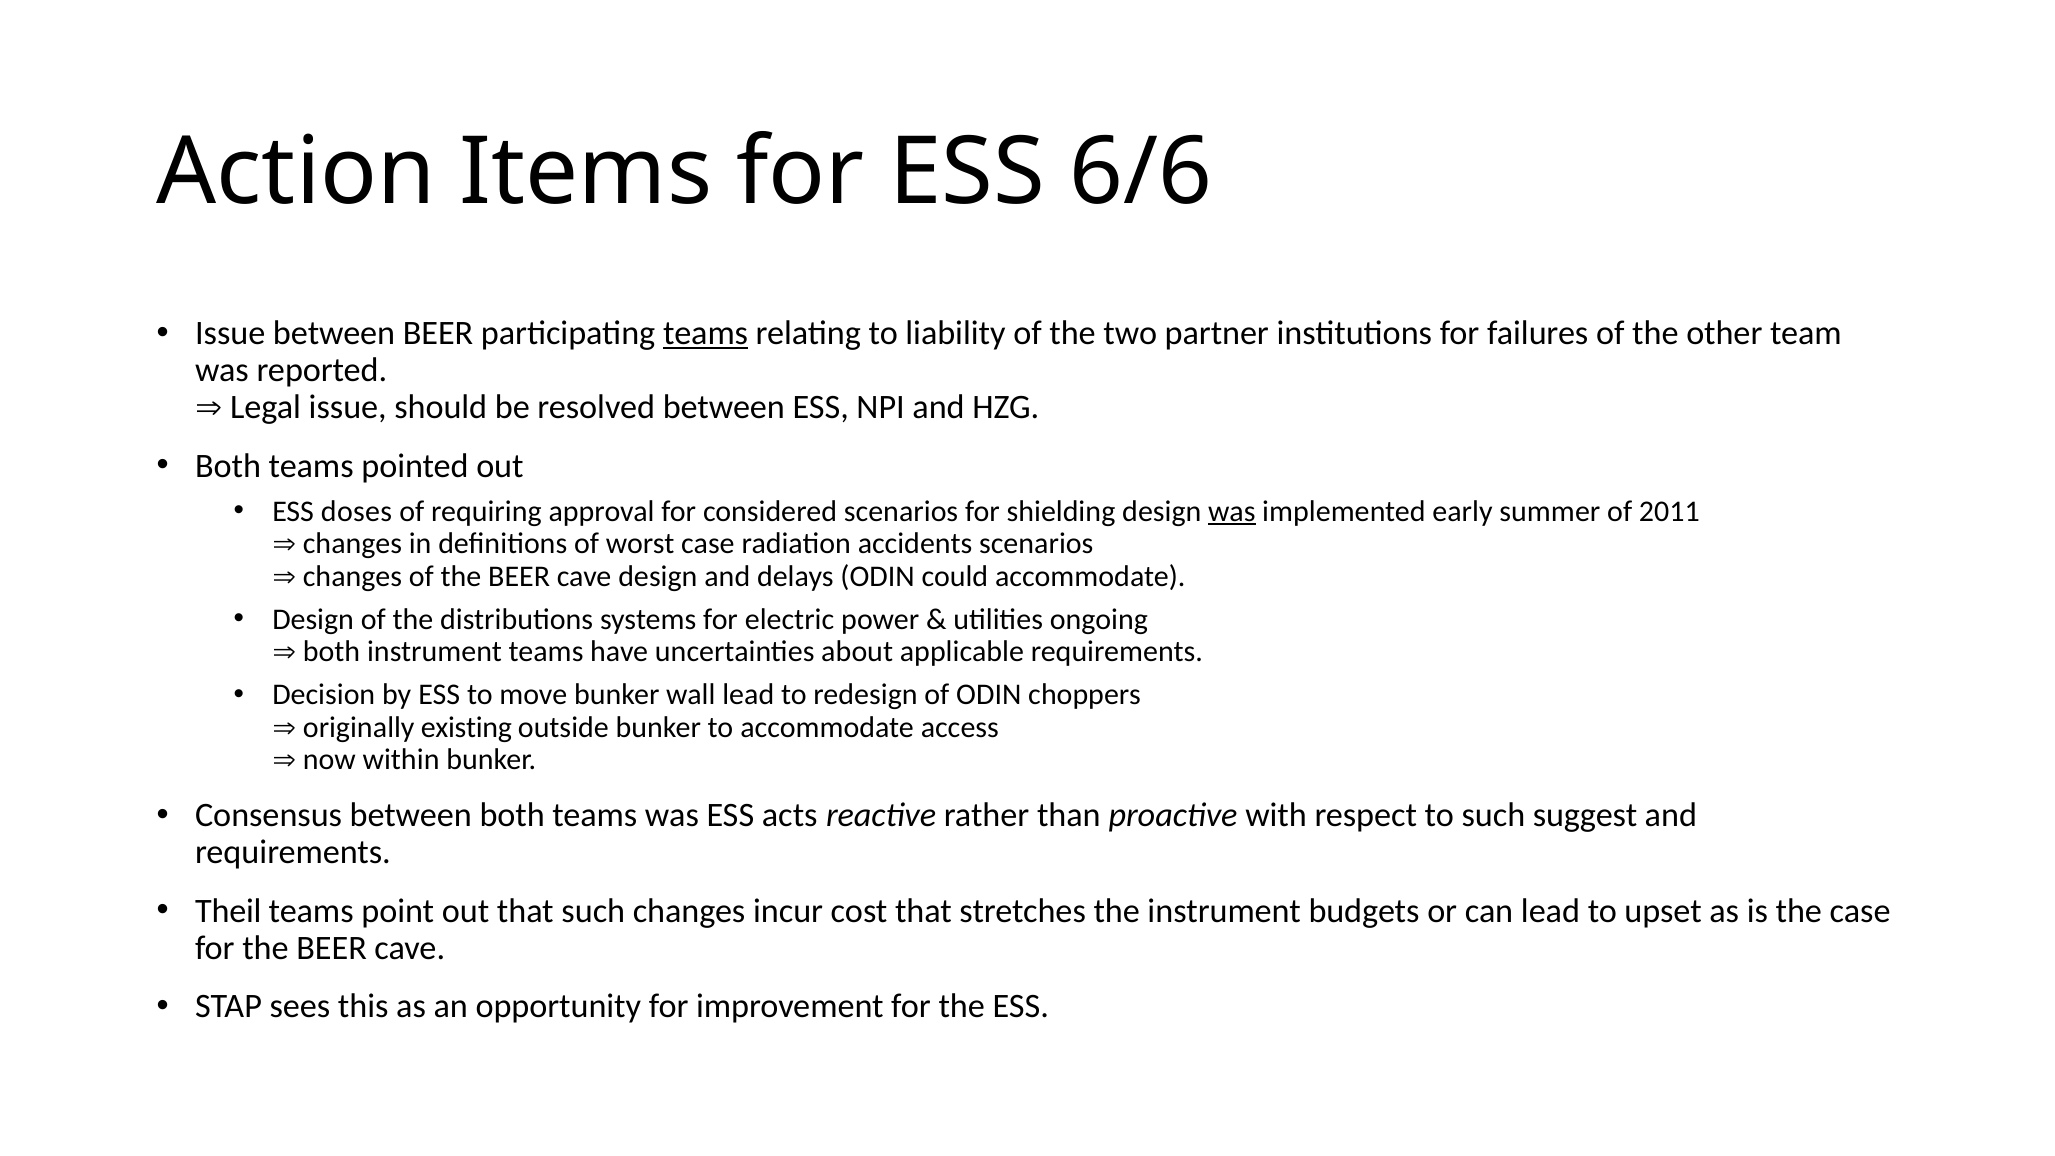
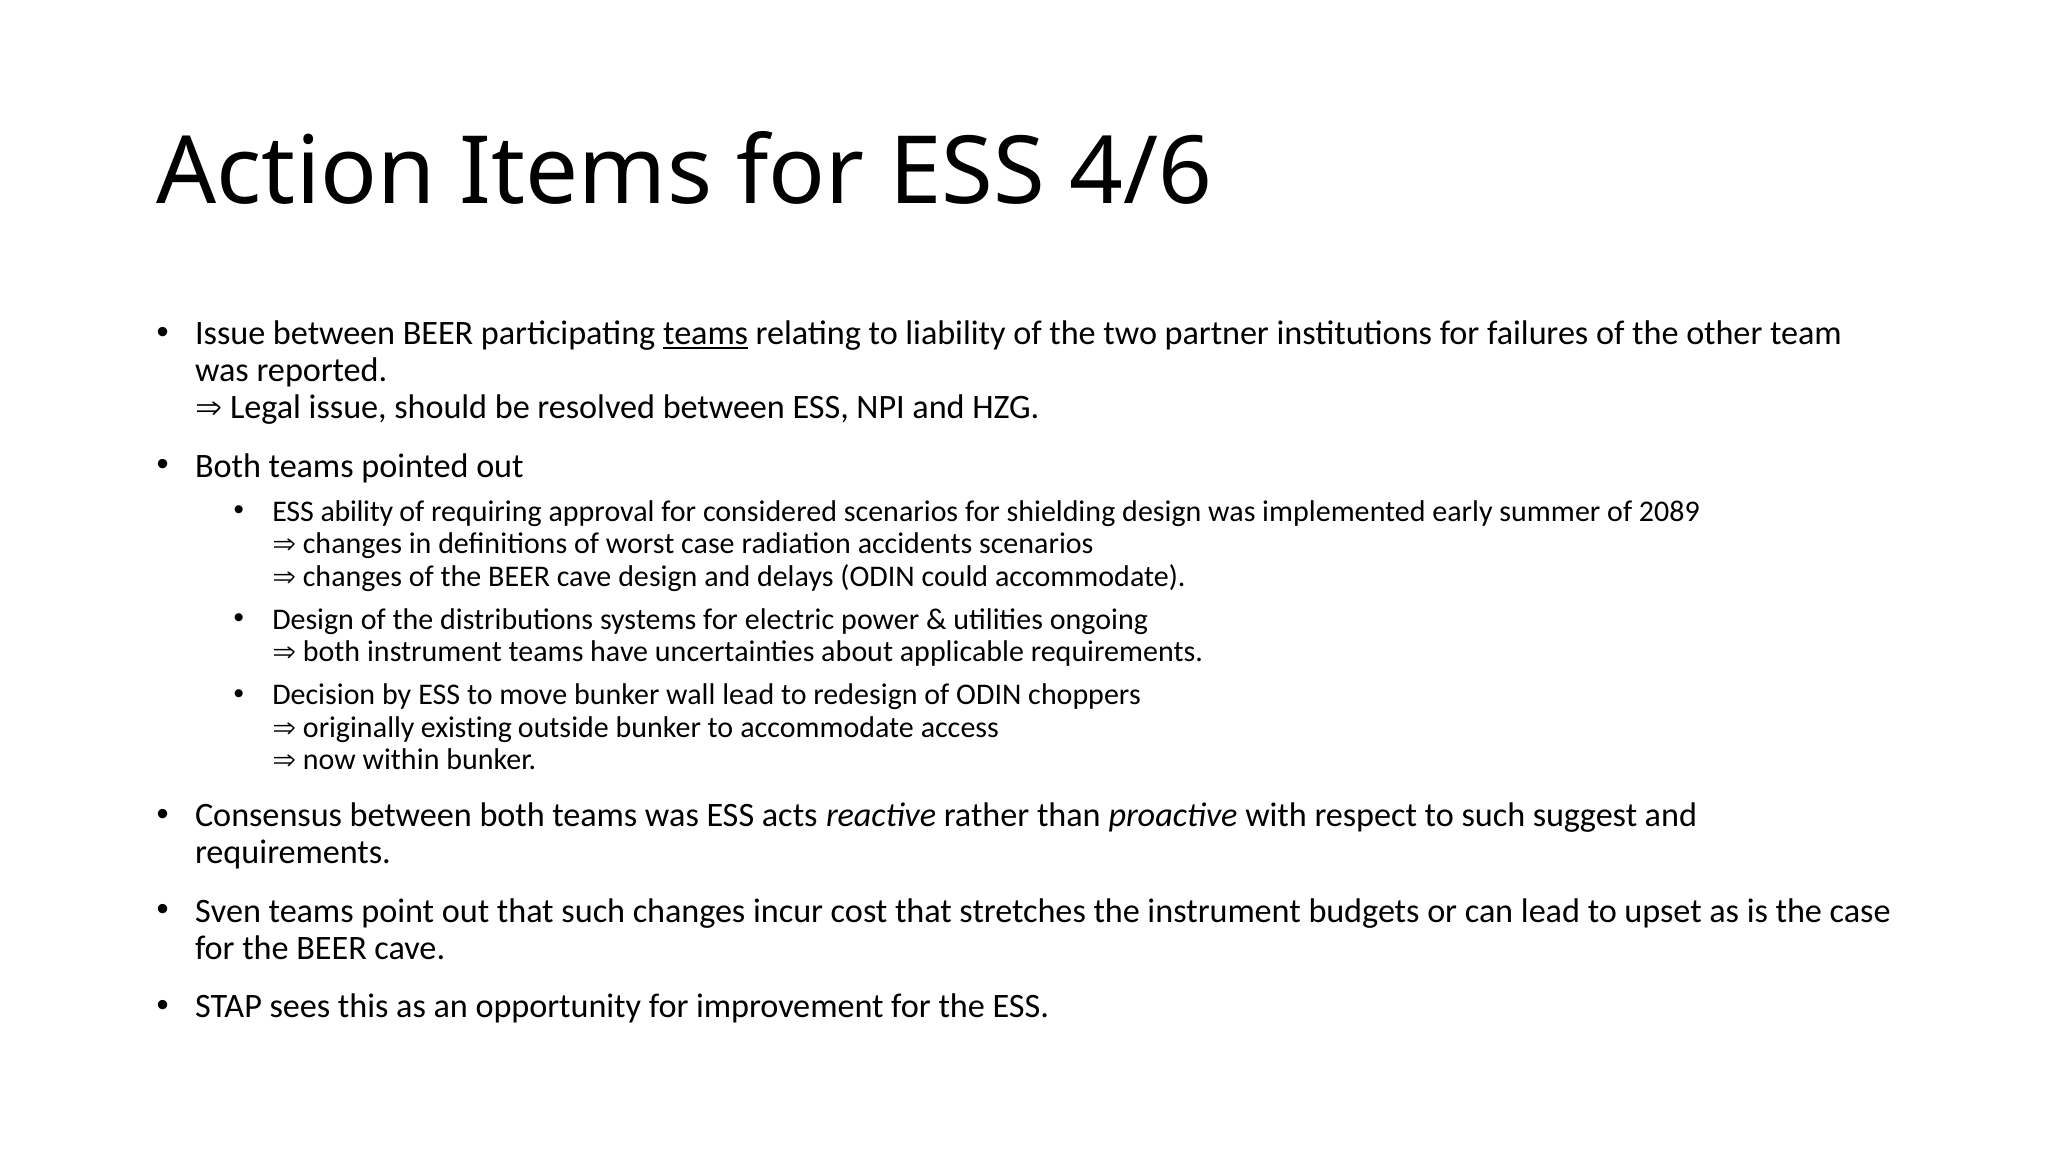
6/6: 6/6 -> 4/6 (1141, 173)
doses: doses -> ability (357, 511)
was underline: present -> none (1232, 511)
2011: 2011 -> 2089 (1669, 511)
Theil: Theil -> Sven (228, 911)
